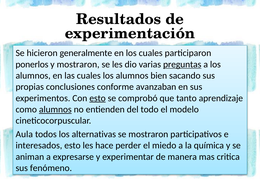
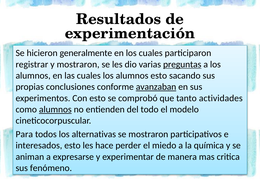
ponerlos: ponerlos -> registrar (32, 64)
alumnos bien: bien -> esto (159, 76)
avanzaban underline: none -> present (156, 87)
esto underline: present -> none (98, 98)
aprendizaje: aprendizaje -> actividades (221, 98)
Aula: Aula -> Para (24, 134)
